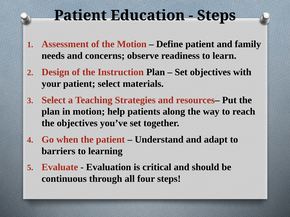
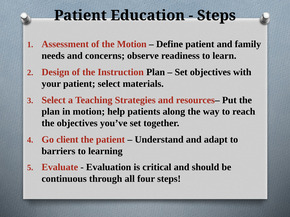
when: when -> client (67, 140)
